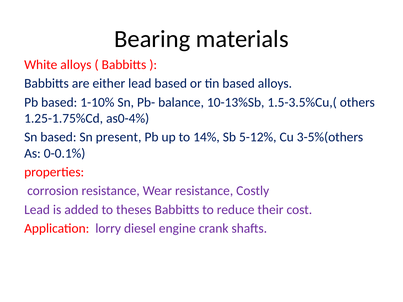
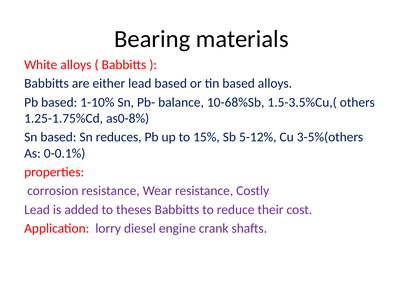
10-13%Sb: 10-13%Sb -> 10-68%Sb (236, 102)
as0-4%: as0-4% -> as0-8% (128, 118)
present: present -> reduces (119, 137)
14%: 14% -> 15% (206, 137)
